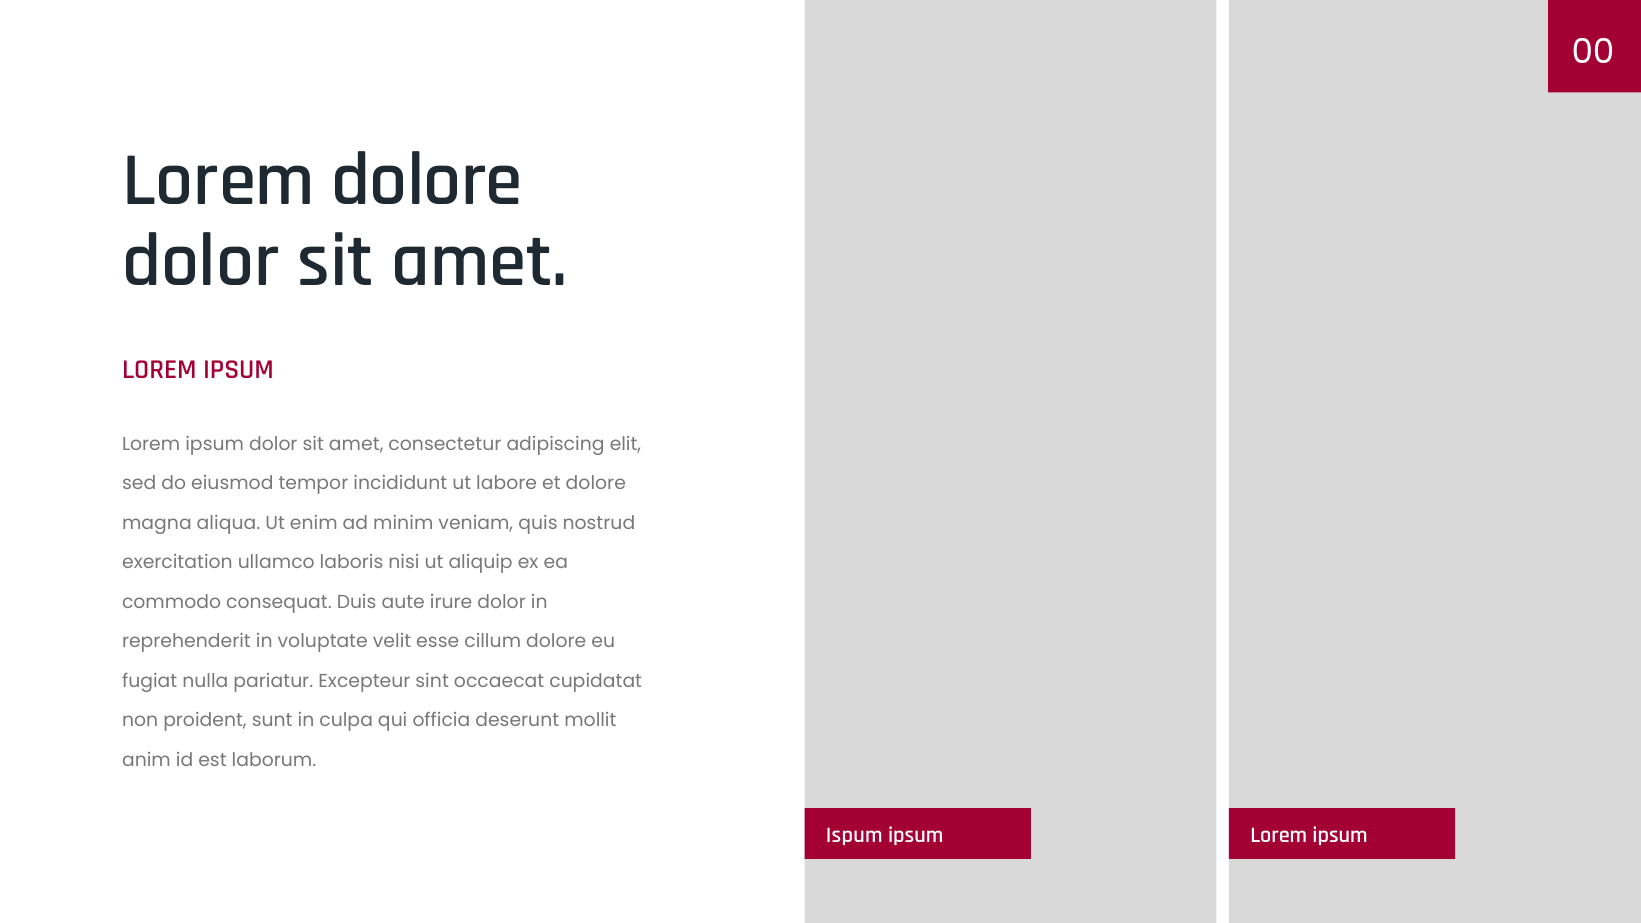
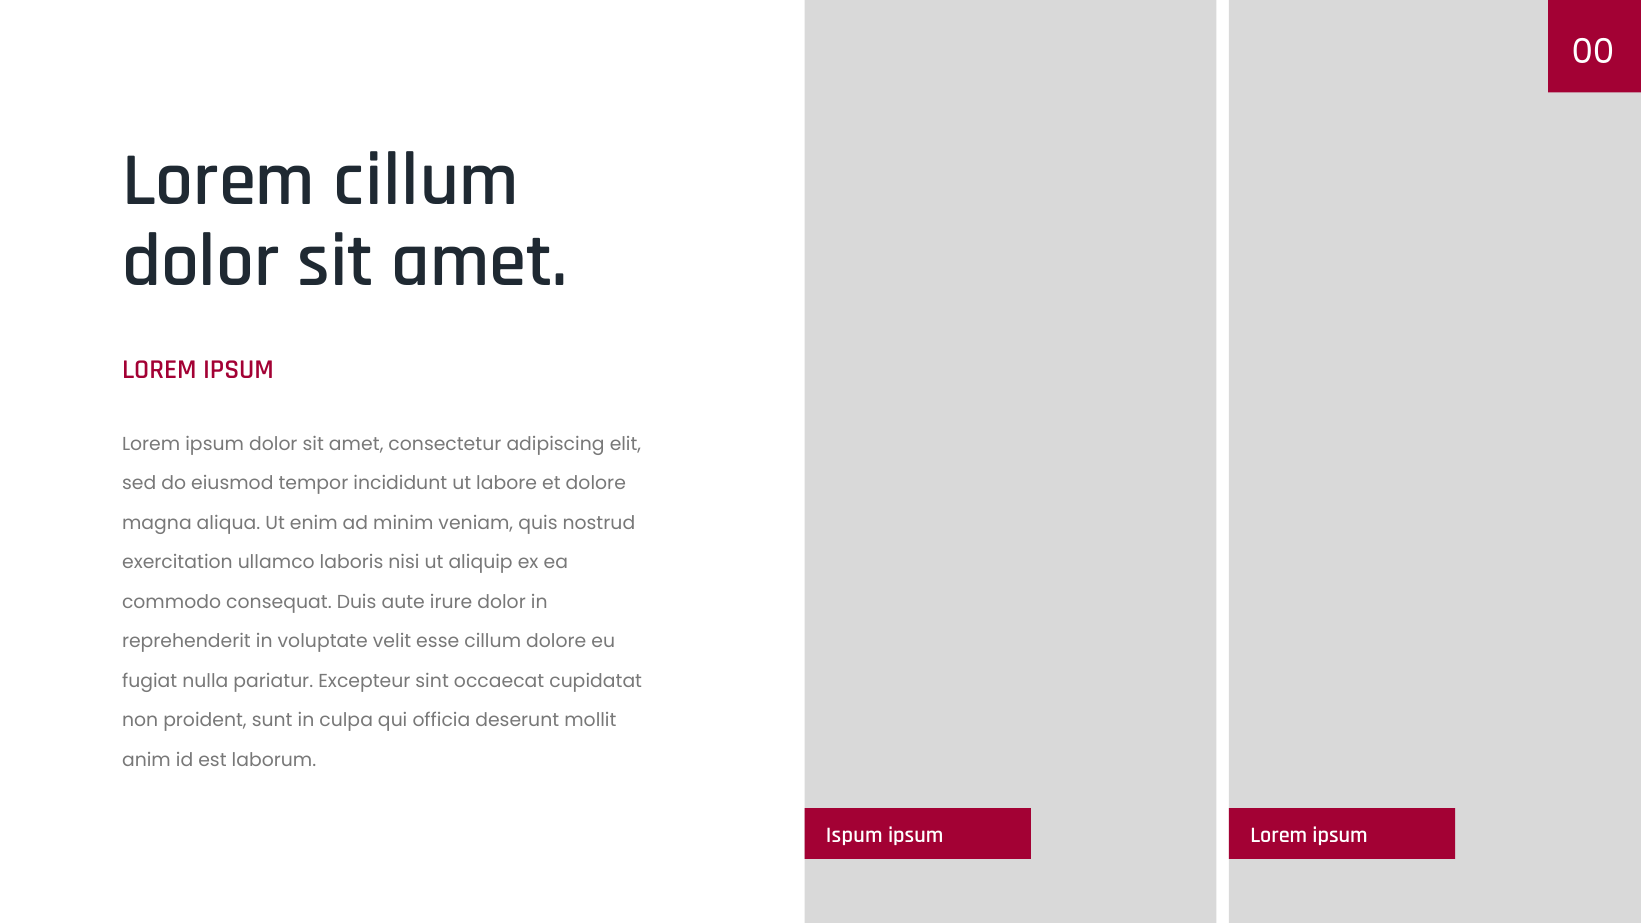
Lorem dolore: dolore -> cillum (426, 179)
